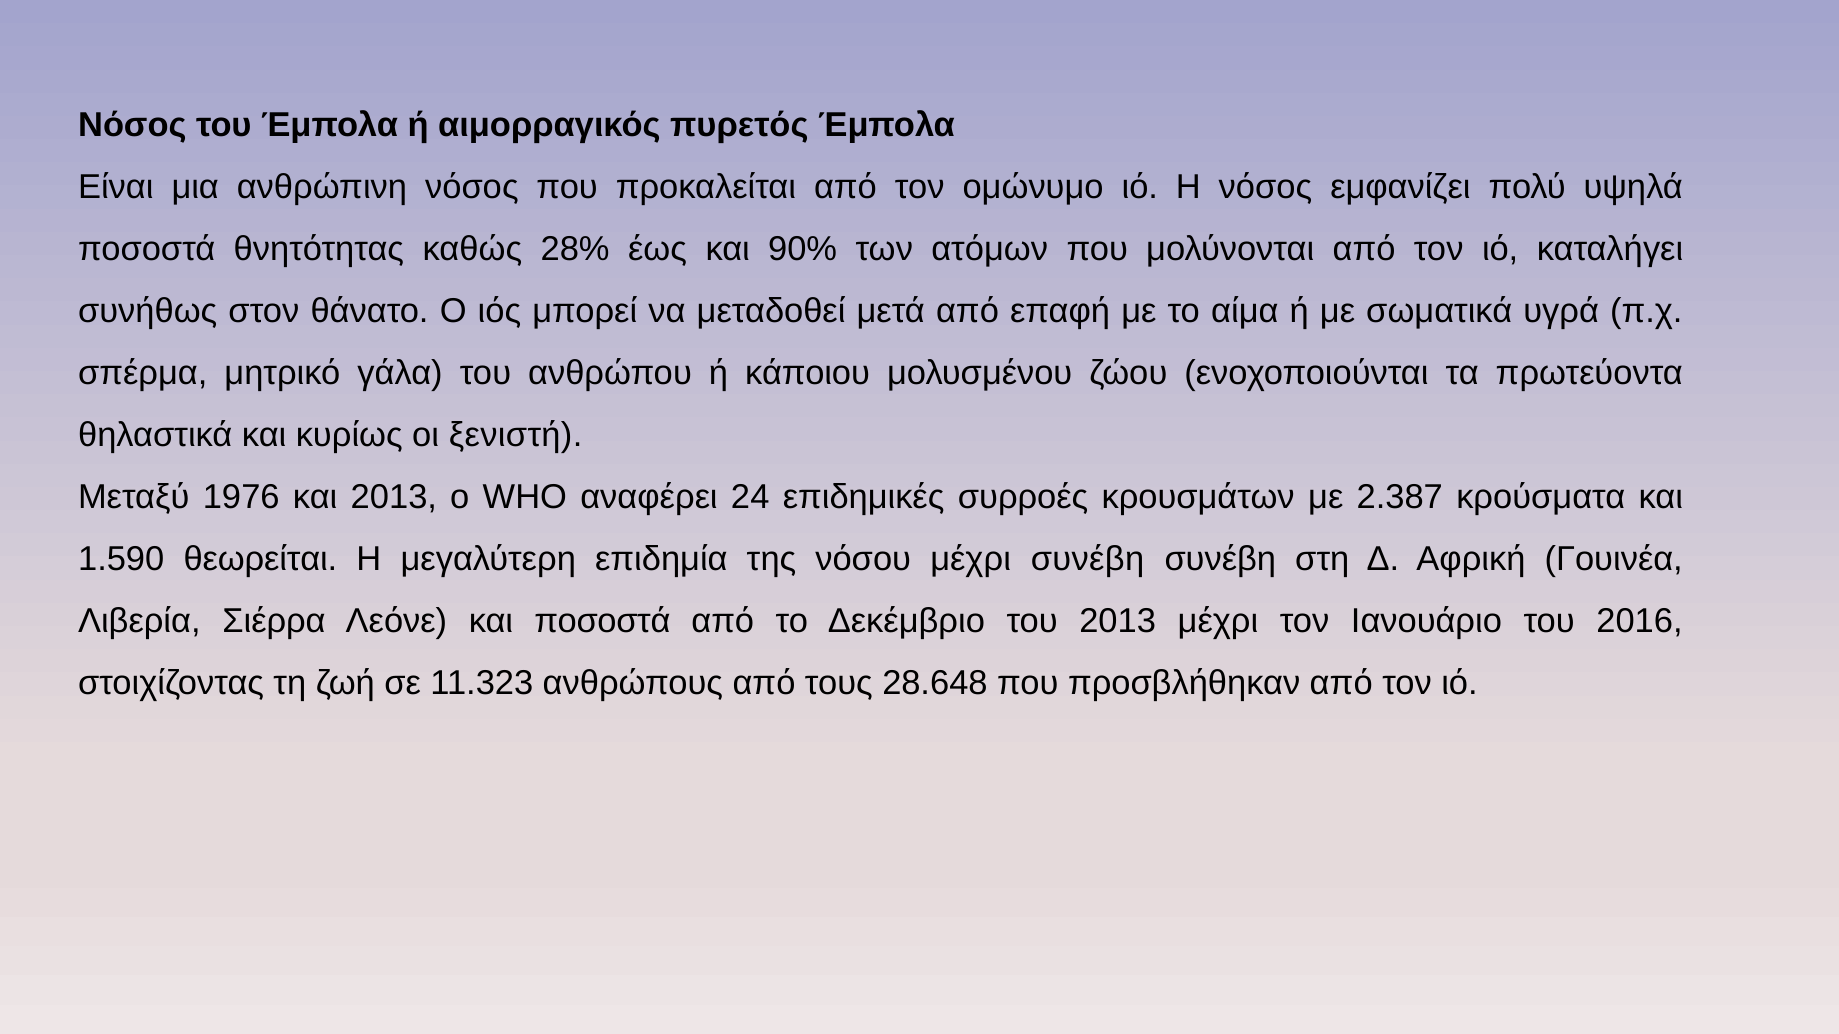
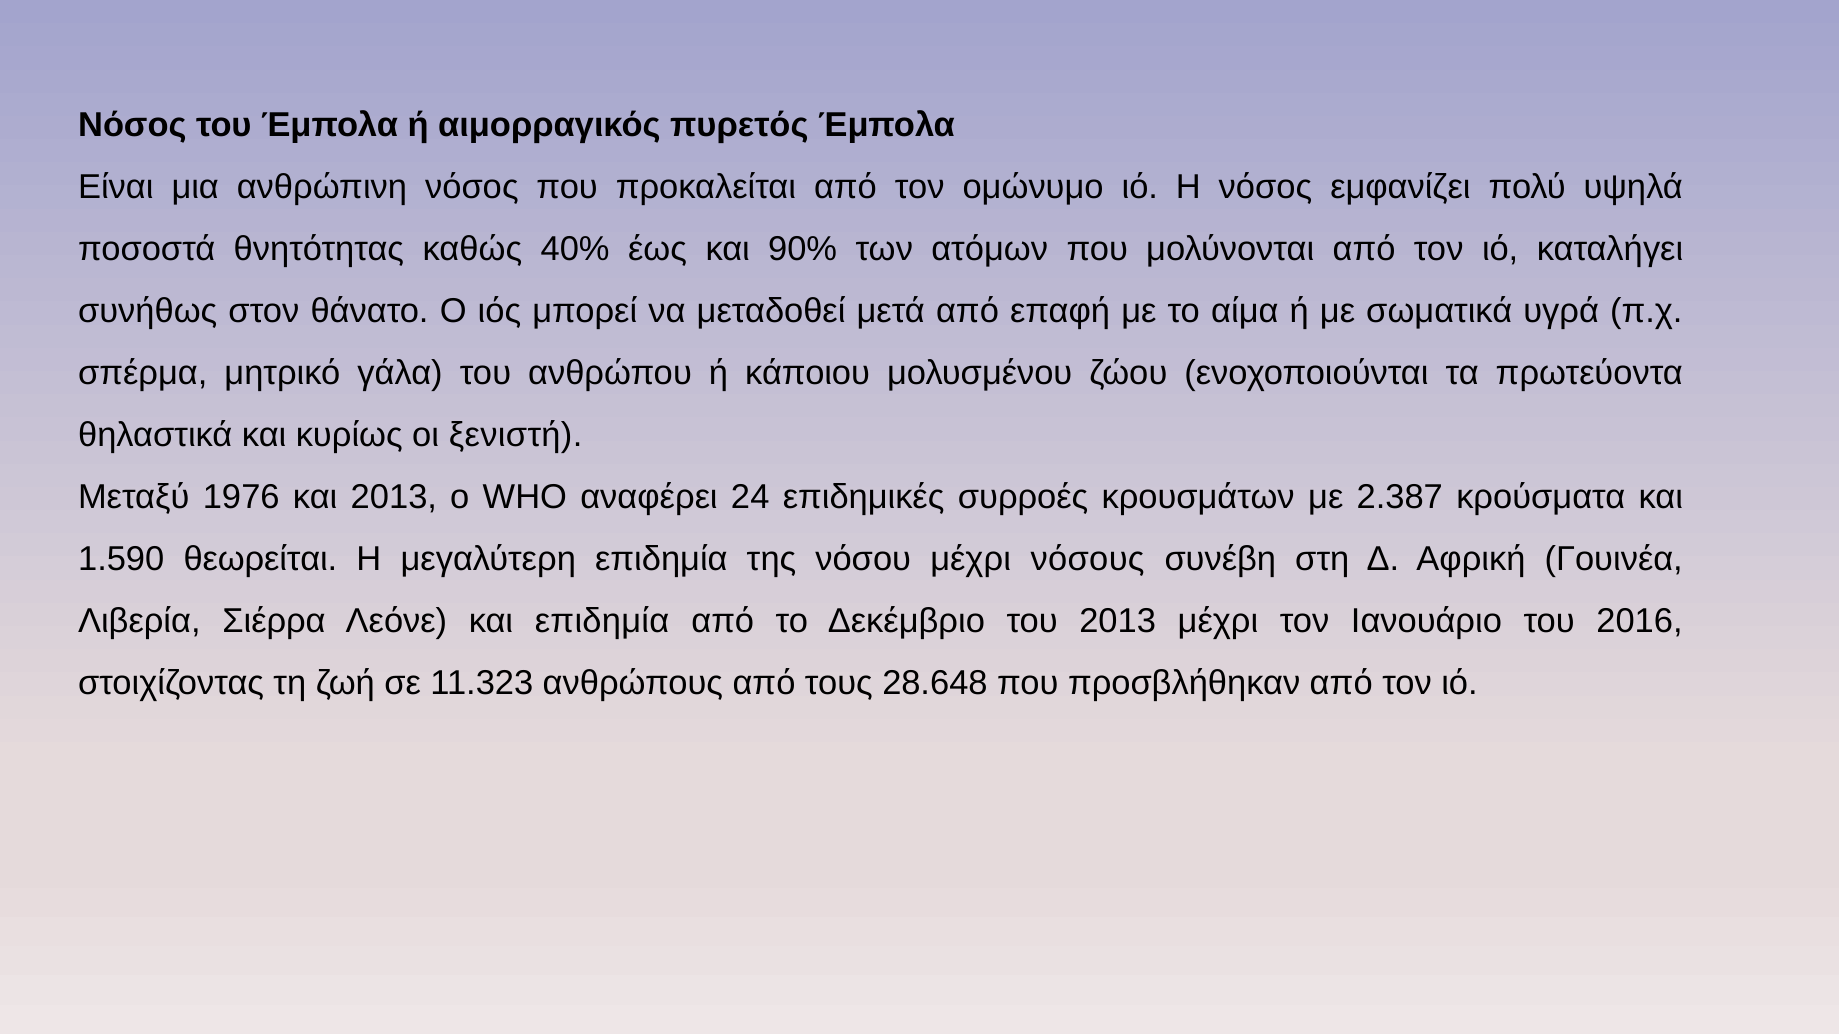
28%: 28% -> 40% (575, 249)
μέχρι συνέβη: συνέβη -> νόσους (1088, 559)
και ποσοστά: ποσοστά -> επιδημία (602, 621)
